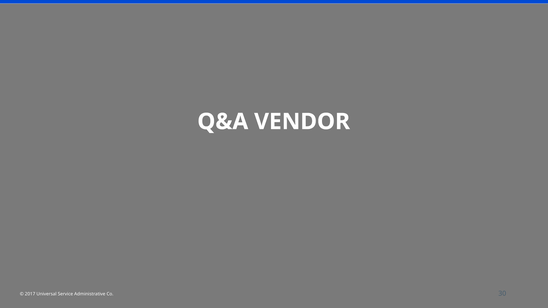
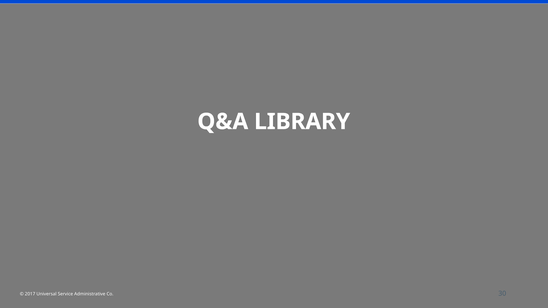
VENDOR: VENDOR -> LIBRARY (302, 122)
